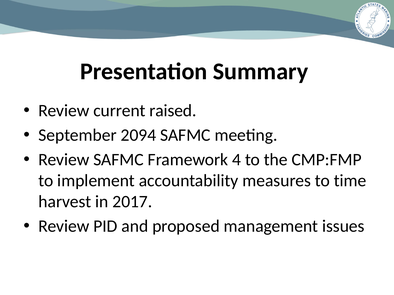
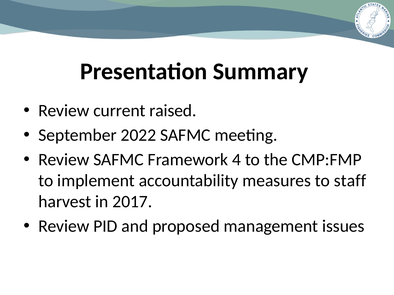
2094: 2094 -> 2022 (138, 135)
time: time -> staff (350, 181)
